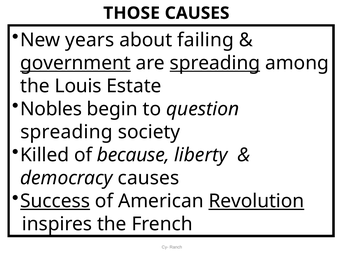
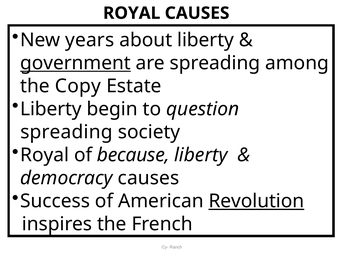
THOSE: THOSE -> ROYAL (132, 13)
about failing: failing -> liberty (206, 40)
spreading underline: present -> none (215, 63)
Louis: Louis -> Copy (78, 86)
Nobles: Nobles -> Liberty (51, 109)
Killed: Killed -> Royal (45, 155)
Success underline: present -> none (55, 201)
